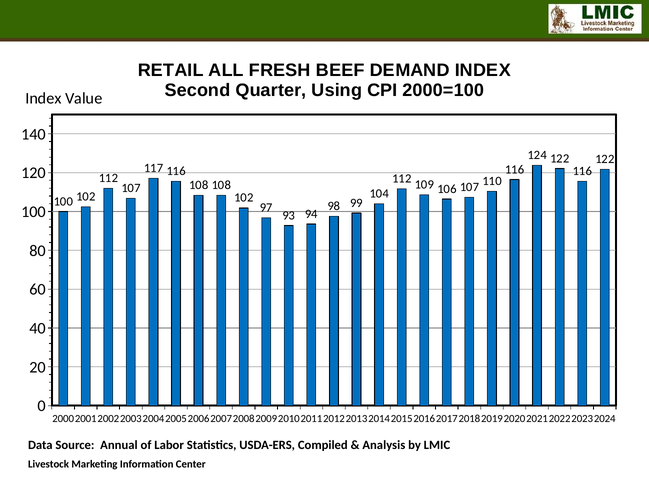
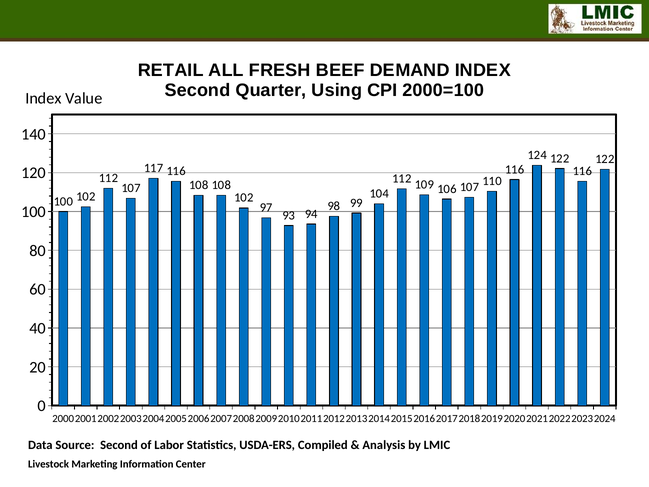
Source Annual: Annual -> Second (119, 445)
